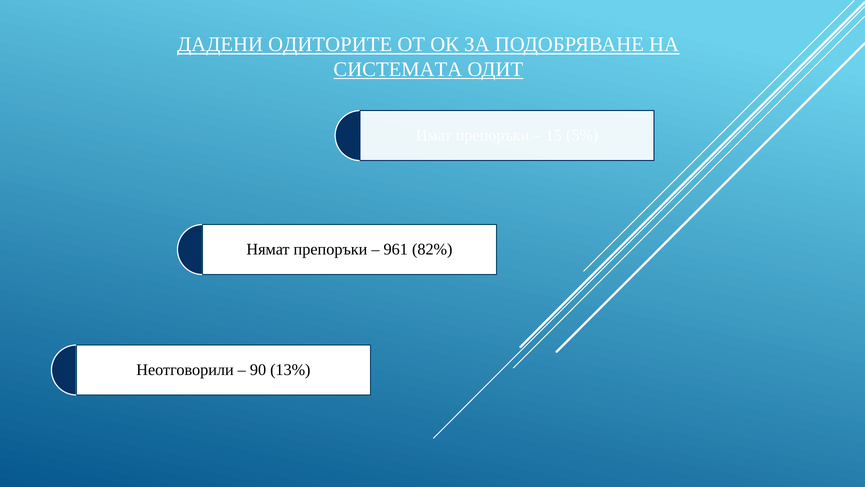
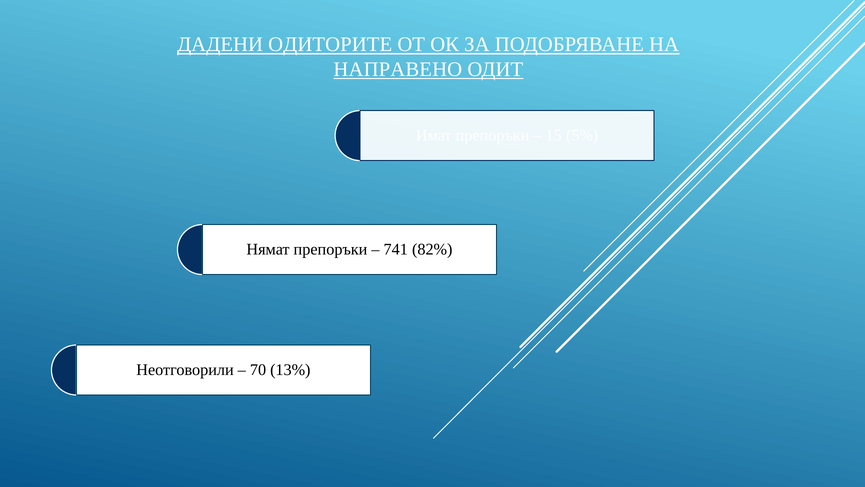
СИСТЕМАТА: СИСТЕМАТА -> НАПРАВЕНО (398, 69)
961: 961 -> 741 (396, 249)
90: 90 -> 70 (258, 370)
